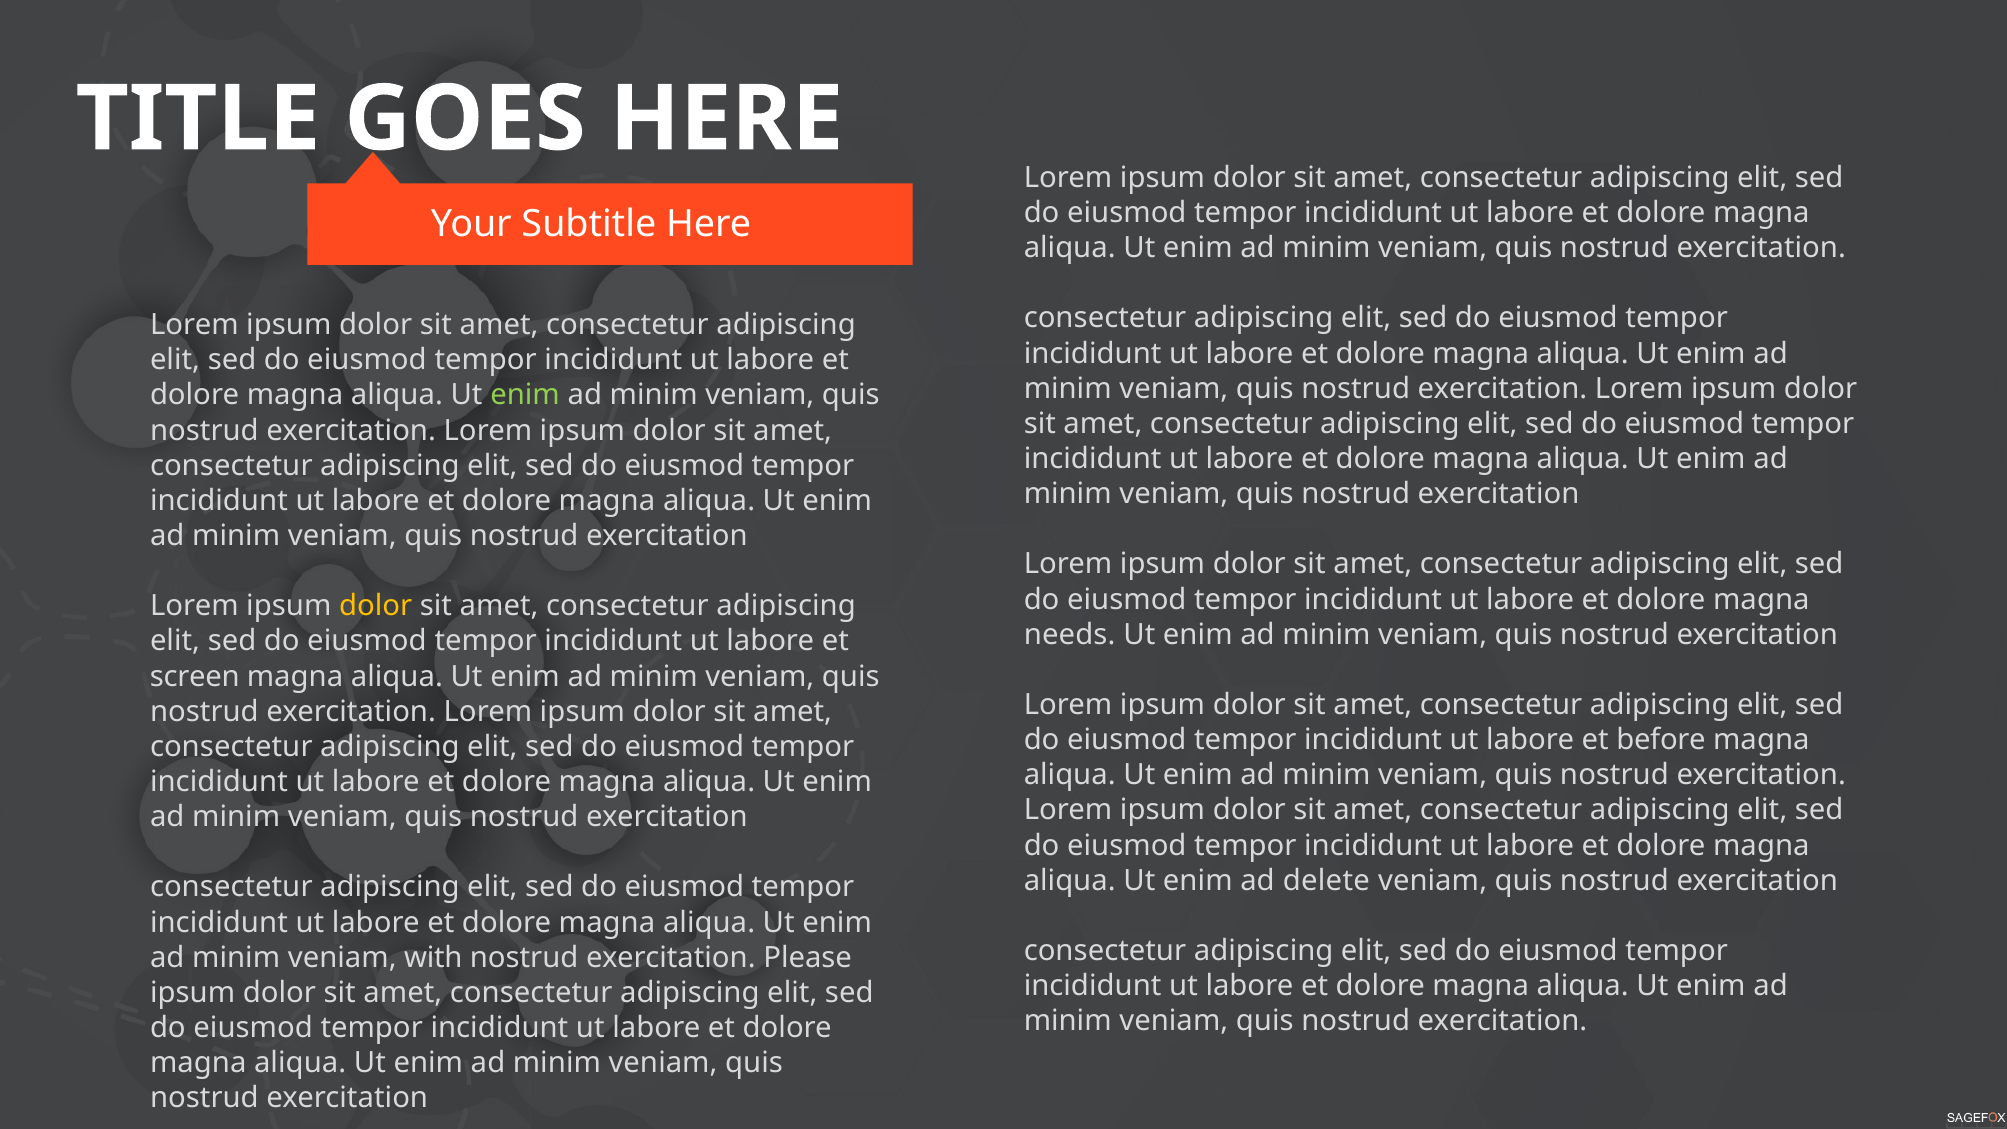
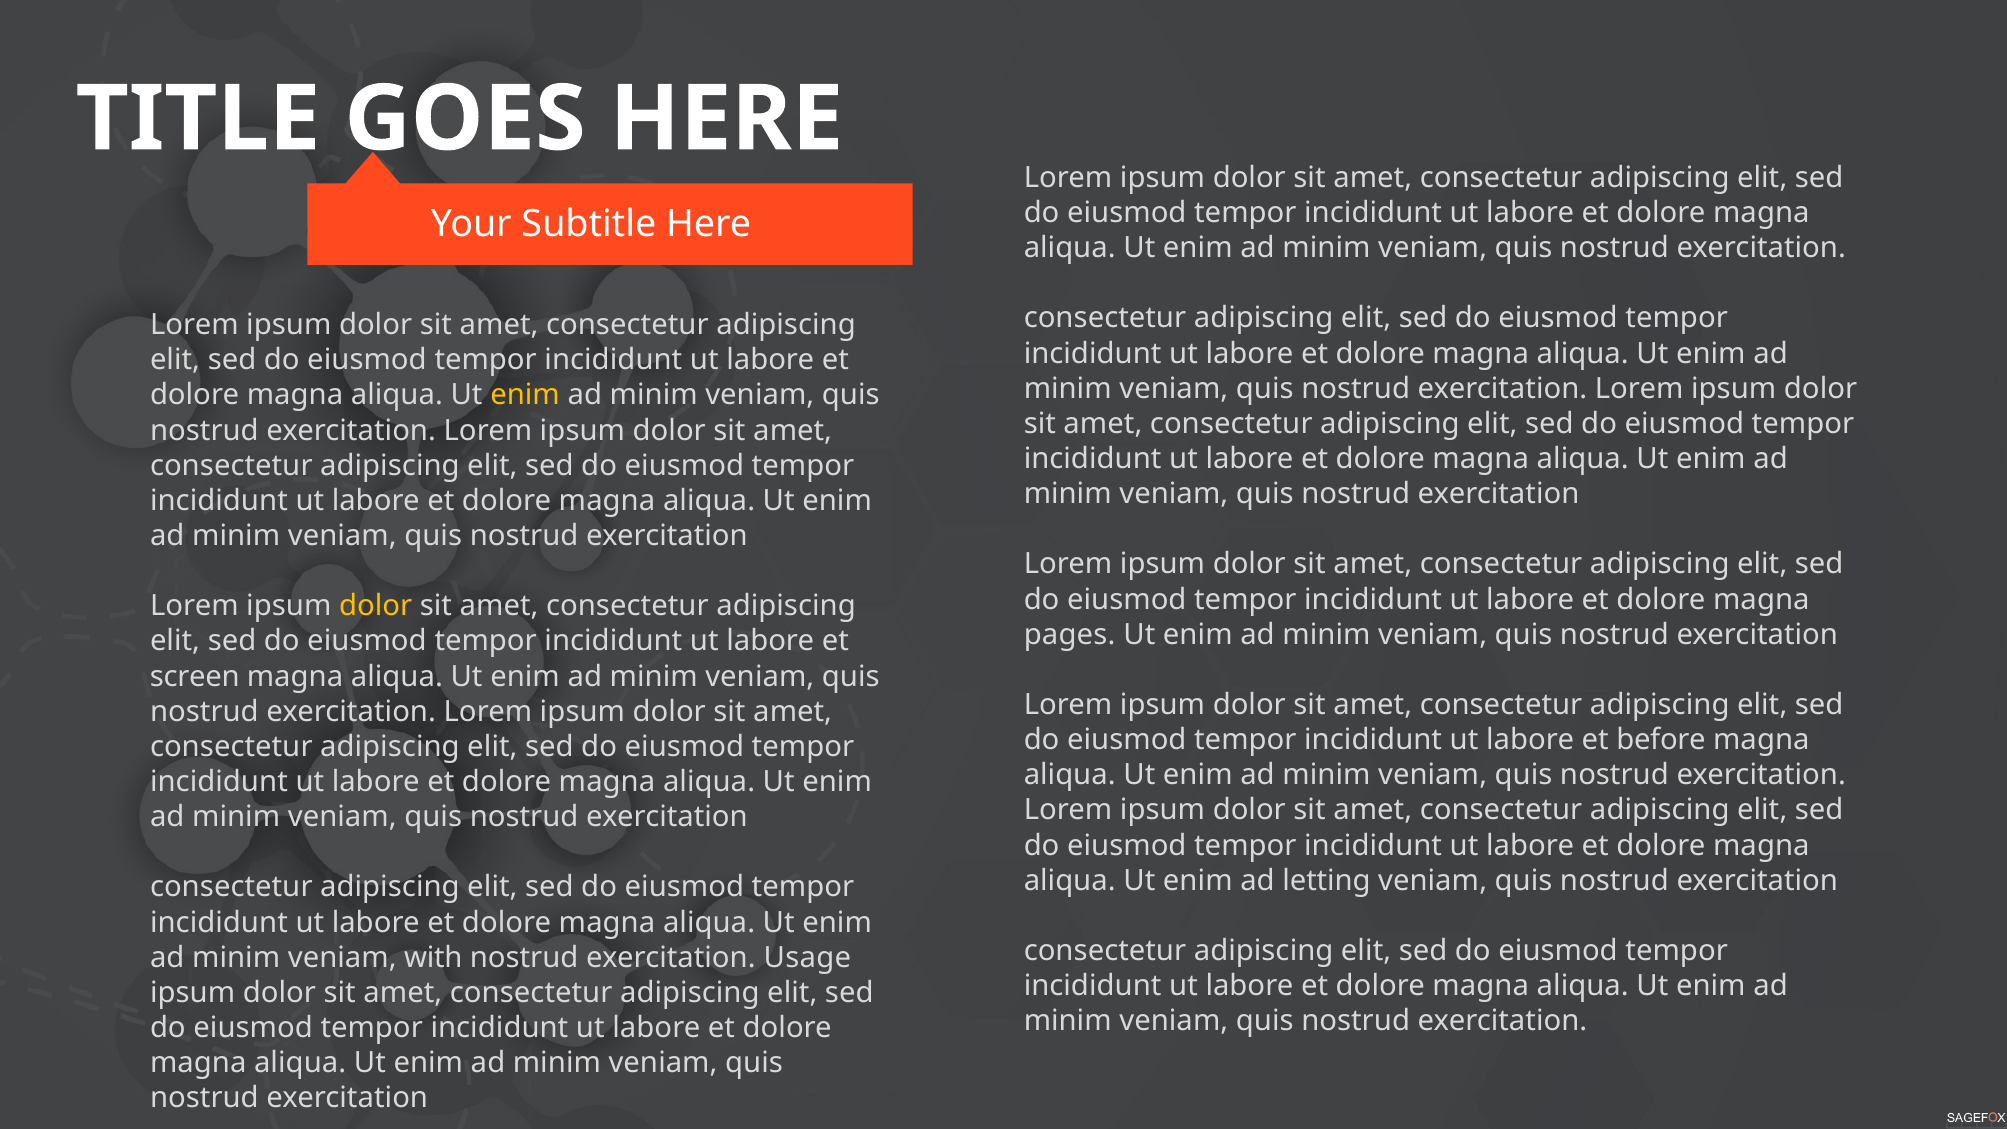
enim colour: light green -> yellow (525, 395)
needs: needs -> pages (1070, 635)
delete: delete -> letting (1327, 881)
Please: Please -> Usage (807, 957)
